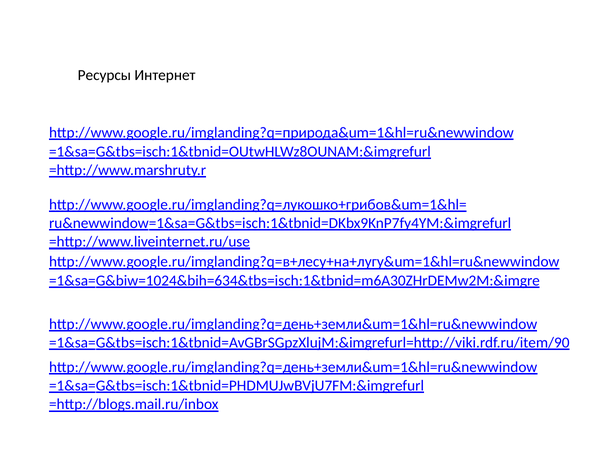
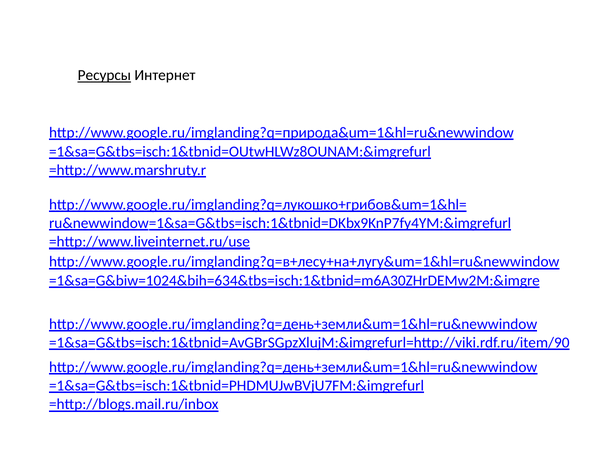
Ресурсы underline: none -> present (104, 75)
